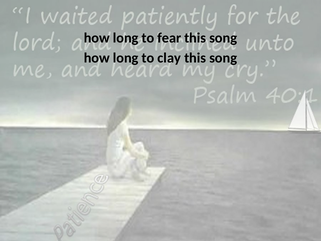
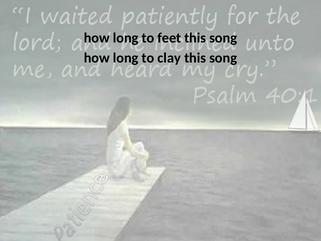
fear: fear -> feet (169, 38)
